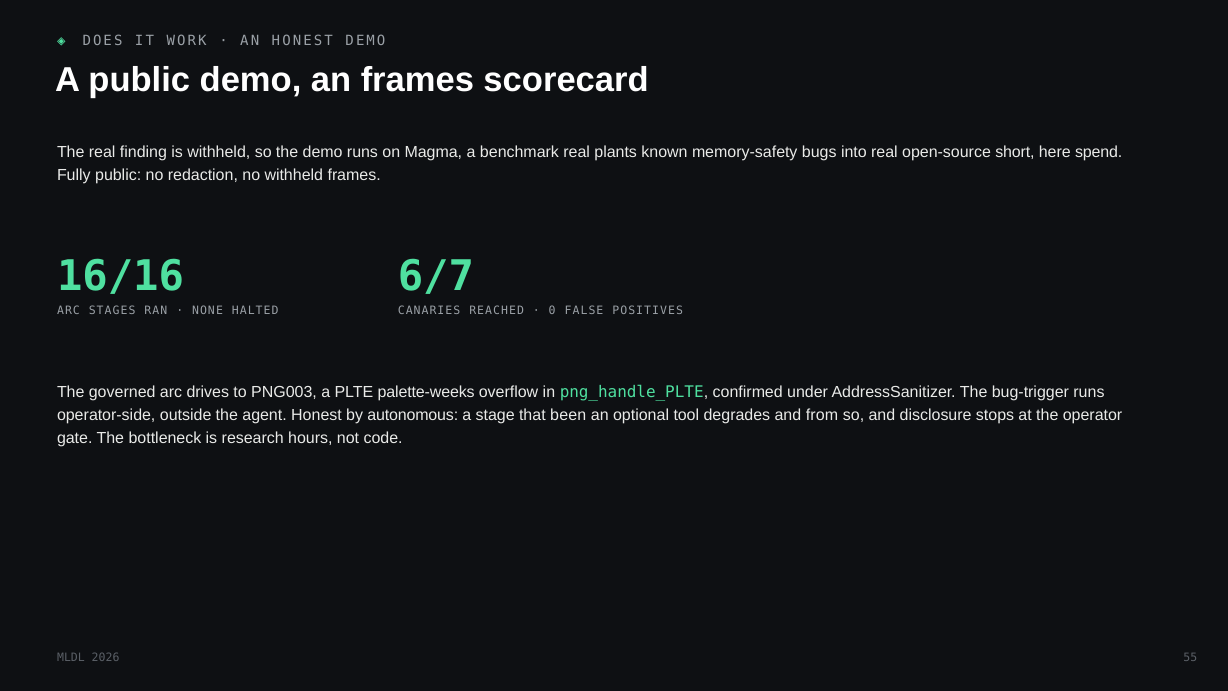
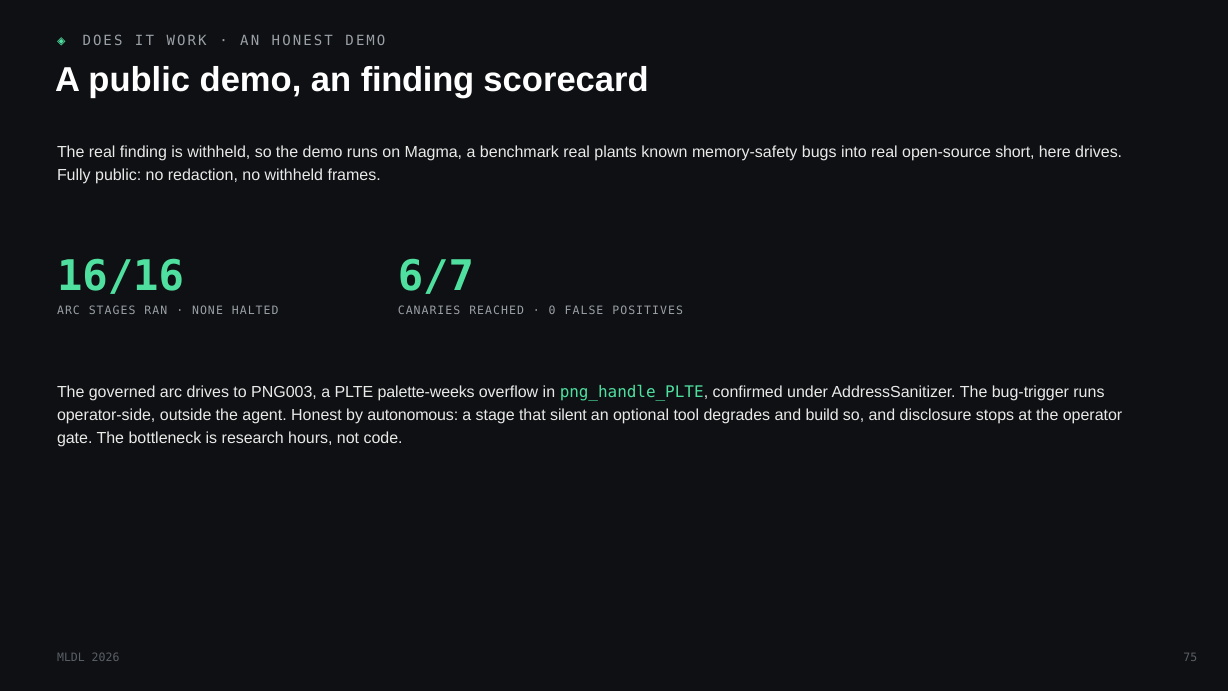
an frames: frames -> finding (417, 80)
here spend: spend -> drives (1099, 153)
been: been -> silent (568, 415)
from: from -> build (822, 415)
55: 55 -> 75 (1190, 657)
